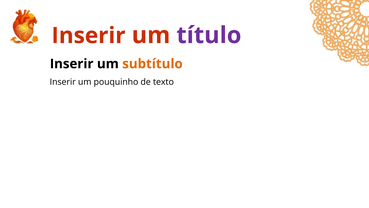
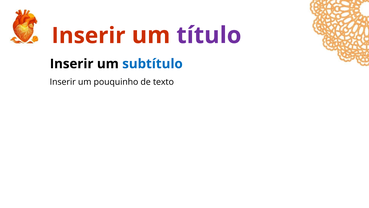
subtítulo colour: orange -> blue (152, 64)
